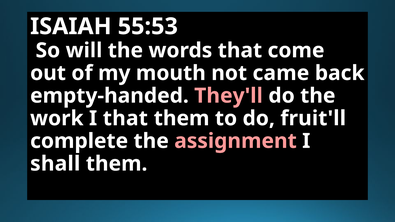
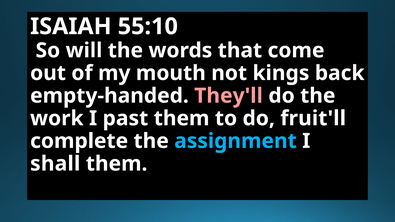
55:53: 55:53 -> 55:10 (148, 26)
came: came -> kings (281, 73)
I that: that -> past (125, 118)
assignment colour: pink -> light blue (235, 141)
